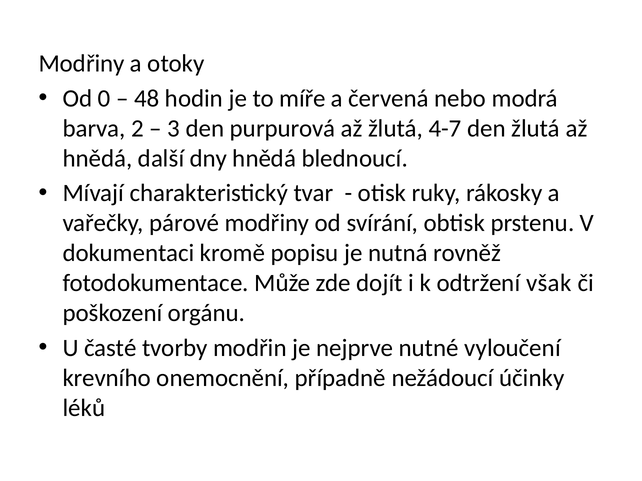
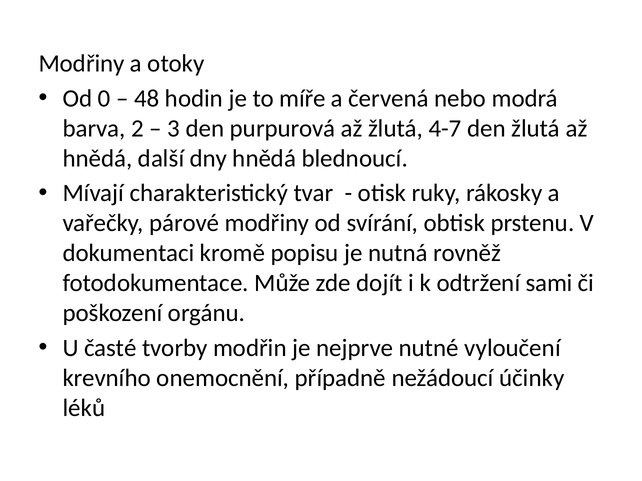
však: však -> sami (549, 283)
